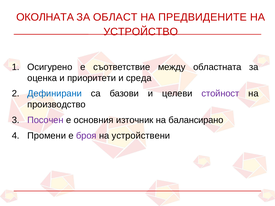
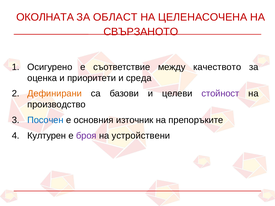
ПРЕДВИДЕНИТЕ: ПРЕДВИДЕНИТЕ -> ЦЕЛЕНАСОЧЕНА (203, 17)
УСТРОЙСТВО: УСТРОЙСТВО -> СВЪРЗАНОТО (141, 32)
областната: областната -> качеството (217, 67)
Дефинирани colour: blue -> orange (55, 94)
Посочен colour: purple -> blue (45, 120)
балансирано: балансирано -> препоръките (196, 120)
Промени: Промени -> Културен (47, 136)
